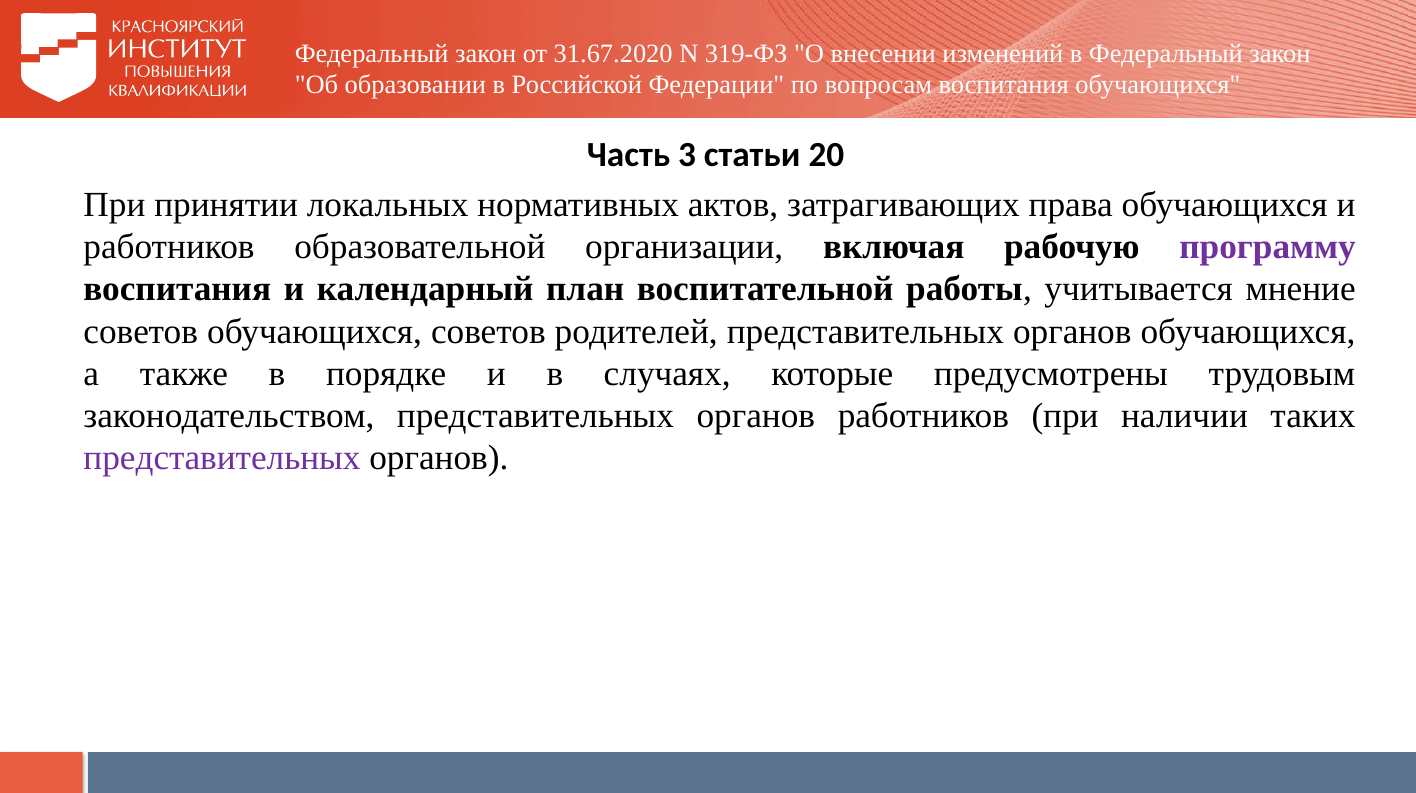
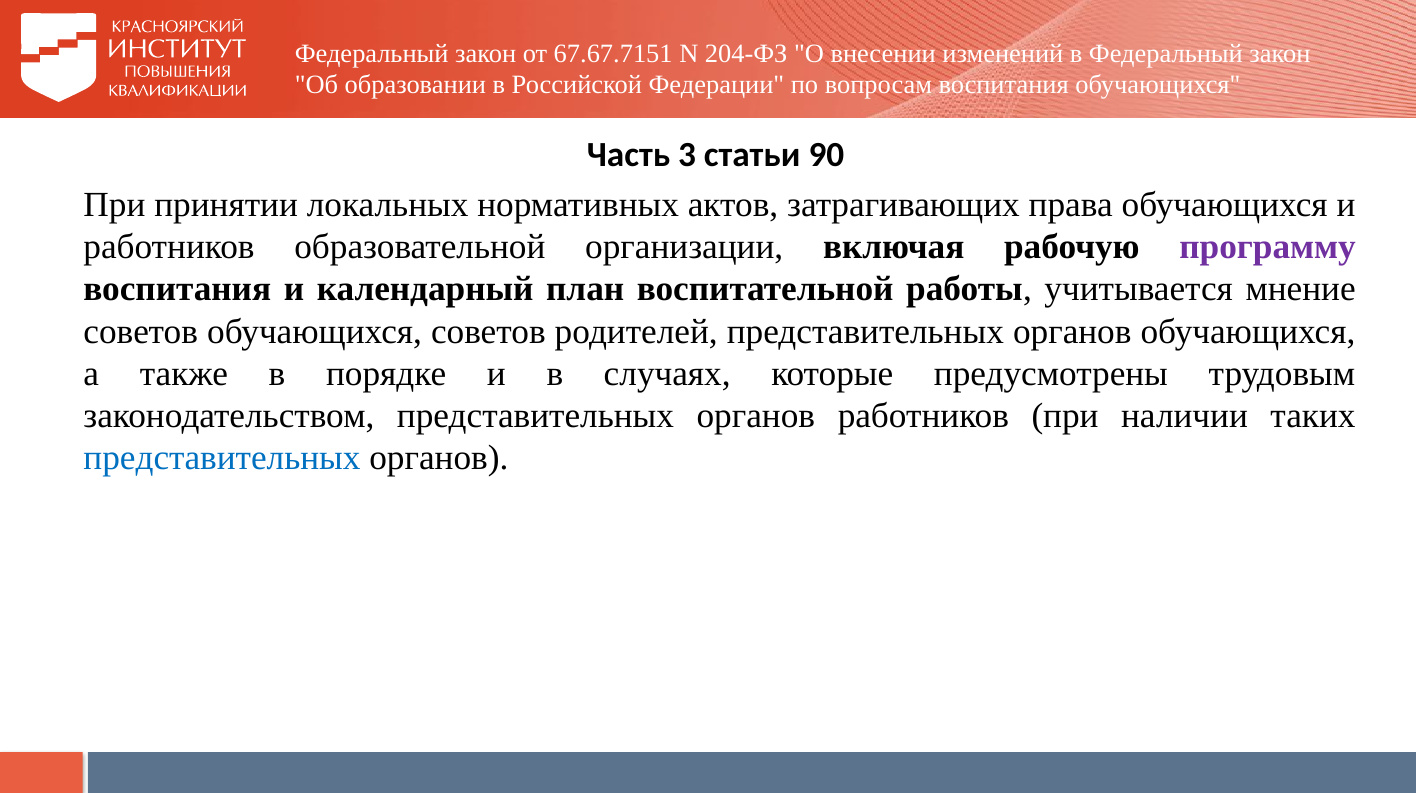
31.67.2020: 31.67.2020 -> 67.67.7151 (613, 54)
319-ФЗ: 319-ФЗ -> 204-ФЗ (746, 54)
20: 20 -> 90 (826, 155)
представительных colour: purple -> blue (222, 458)
